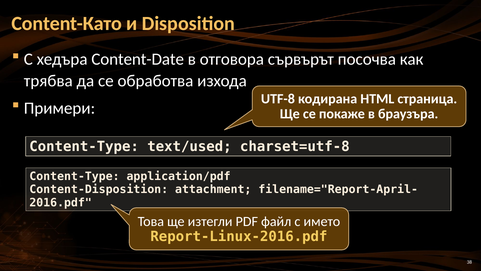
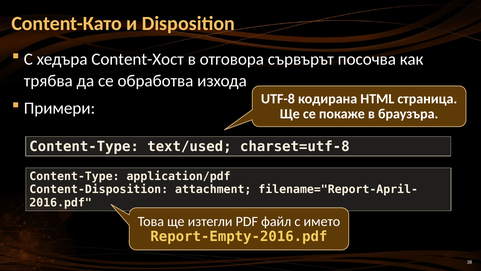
Content-Date: Content-Date -> Content-Хост (138, 59)
Report-Linux-2016.pdf: Report-Linux-2016.pdf -> Report-Empty-2016.pdf (239, 236)
